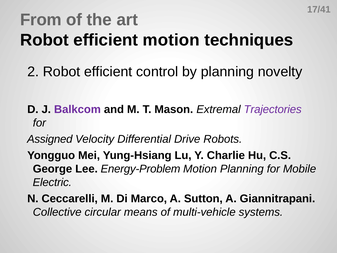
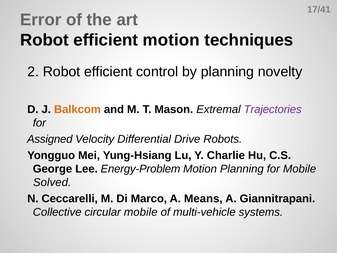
From: From -> Error (41, 20)
Balkcom colour: purple -> orange (77, 109)
Electric: Electric -> Solved (52, 182)
Sutton: Sutton -> Means (203, 199)
circular means: means -> mobile (141, 212)
